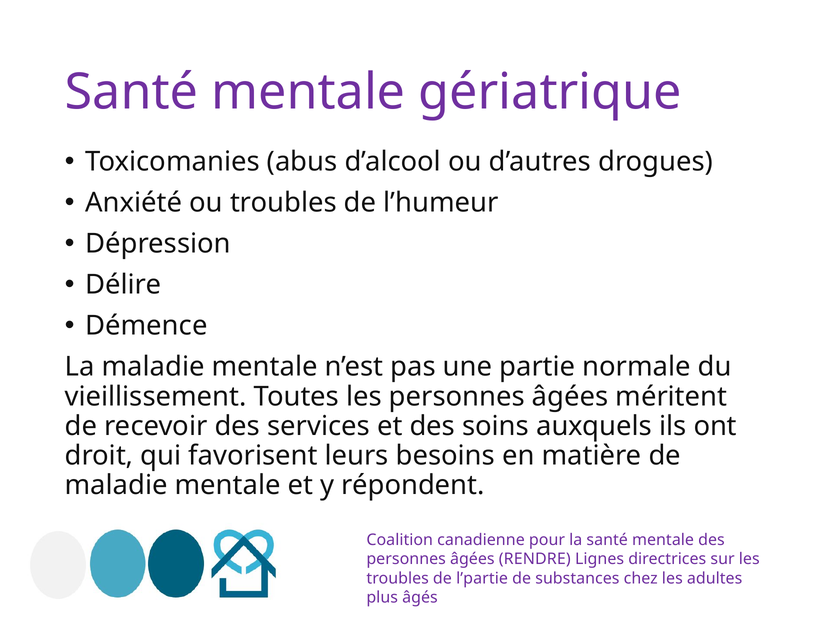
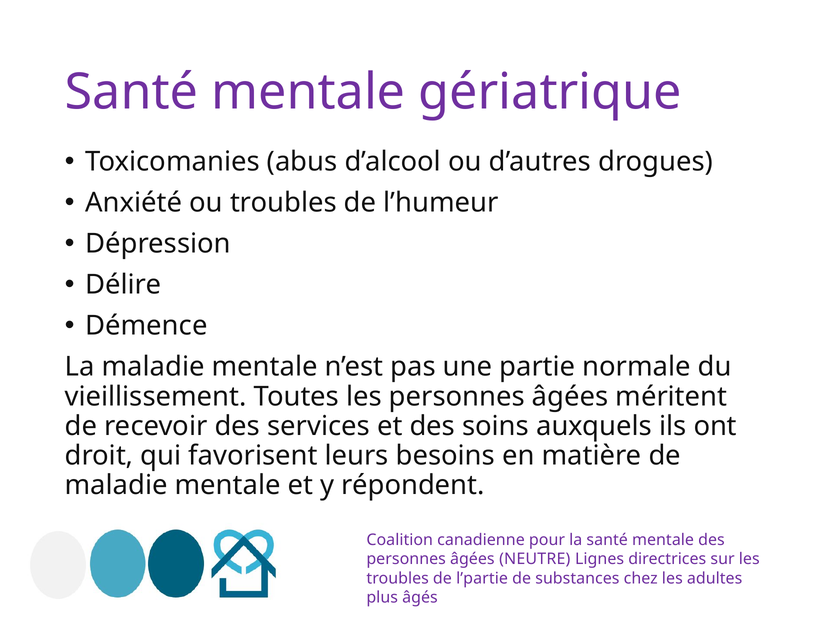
RENDRE: RENDRE -> NEUTRE (535, 559)
